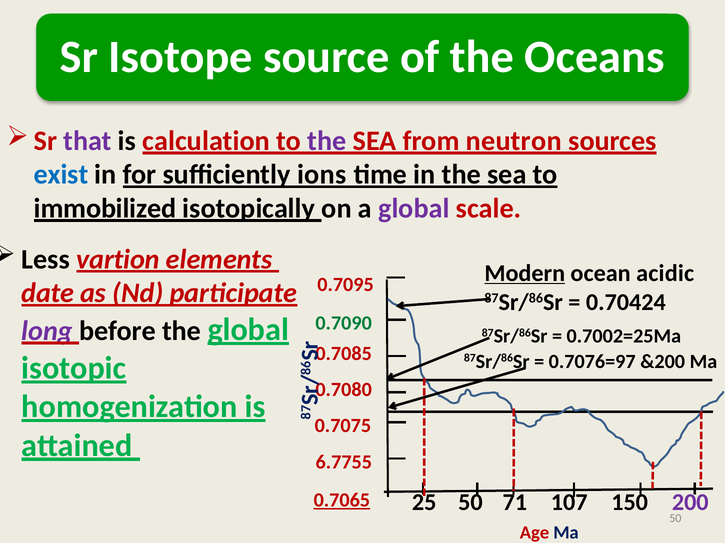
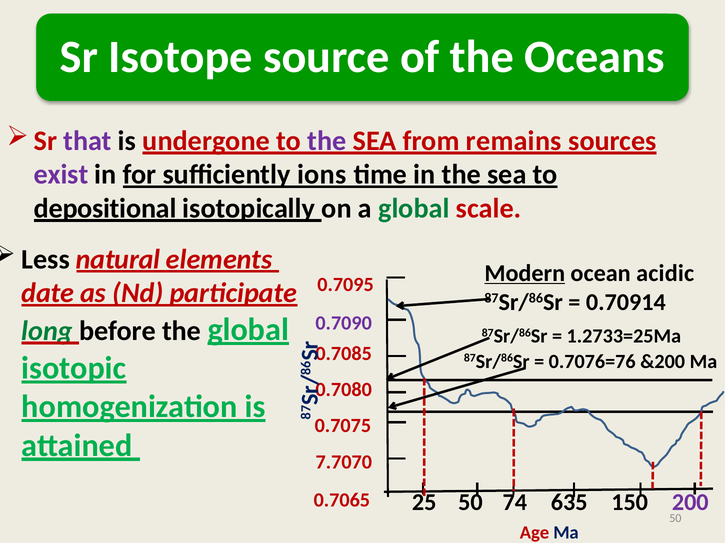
calculation: calculation -> undergone (206, 141)
neutron: neutron -> remains (514, 141)
exist colour: blue -> purple (61, 175)
immobilized: immobilized -> depositional (105, 209)
global colour: purple -> green (414, 209)
vartion: vartion -> natural (118, 260)
0.70424: 0.70424 -> 0.70914 (626, 302)
0.7090 colour: green -> purple (344, 324)
long colour: purple -> green (47, 331)
0.7002=25Ma: 0.7002=25Ma -> 1.2733=25Ma (624, 337)
0.7076=97: 0.7076=97 -> 0.7076=76 (592, 362)
6.7755: 6.7755 -> 7.7070 (344, 463)
0.7065 underline: present -> none (342, 501)
71: 71 -> 74 (515, 503)
107: 107 -> 635 (569, 503)
